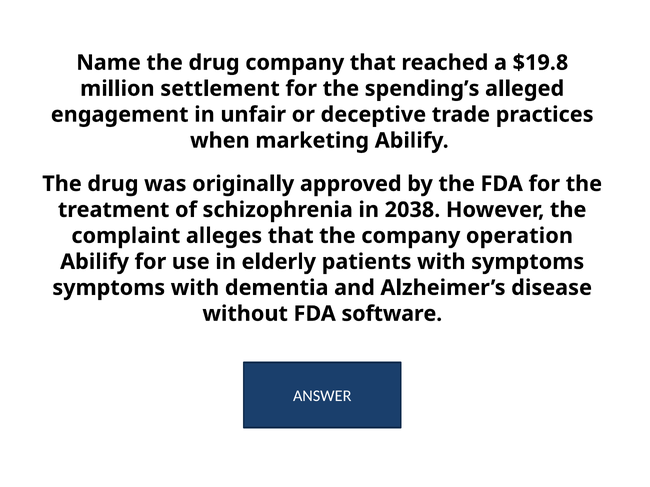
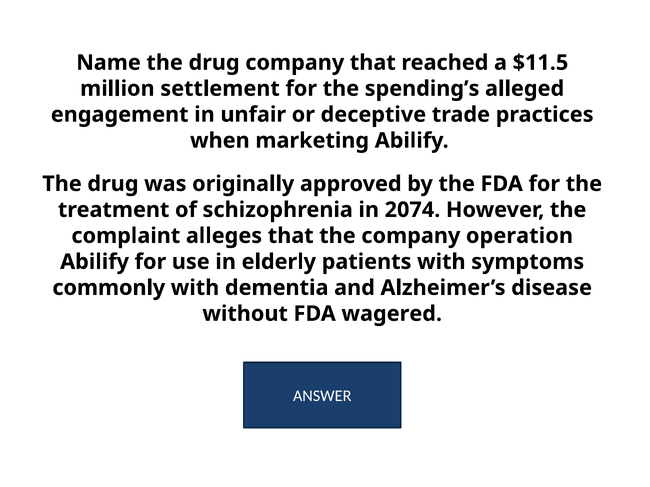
$19.8: $19.8 -> $11.5 (540, 63)
2038: 2038 -> 2074 (412, 210)
symptoms: symptoms -> commonly (109, 288)
software: software -> wagered (392, 314)
